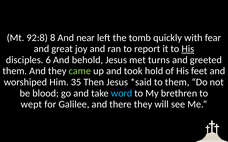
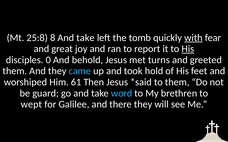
92:8: 92:8 -> 25:8 (37, 38)
8 And near: near -> take (86, 38)
with underline: none -> present (193, 38)
6: 6 -> 0 (48, 60)
came colour: light green -> light blue (80, 71)
35: 35 -> 61 (76, 82)
blood: blood -> guard (46, 94)
